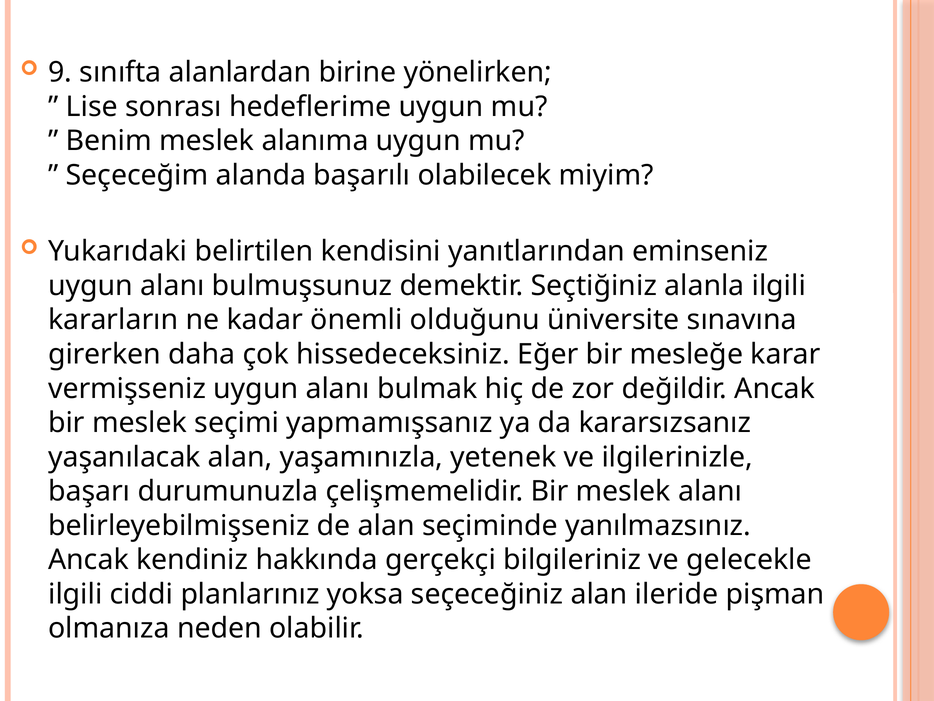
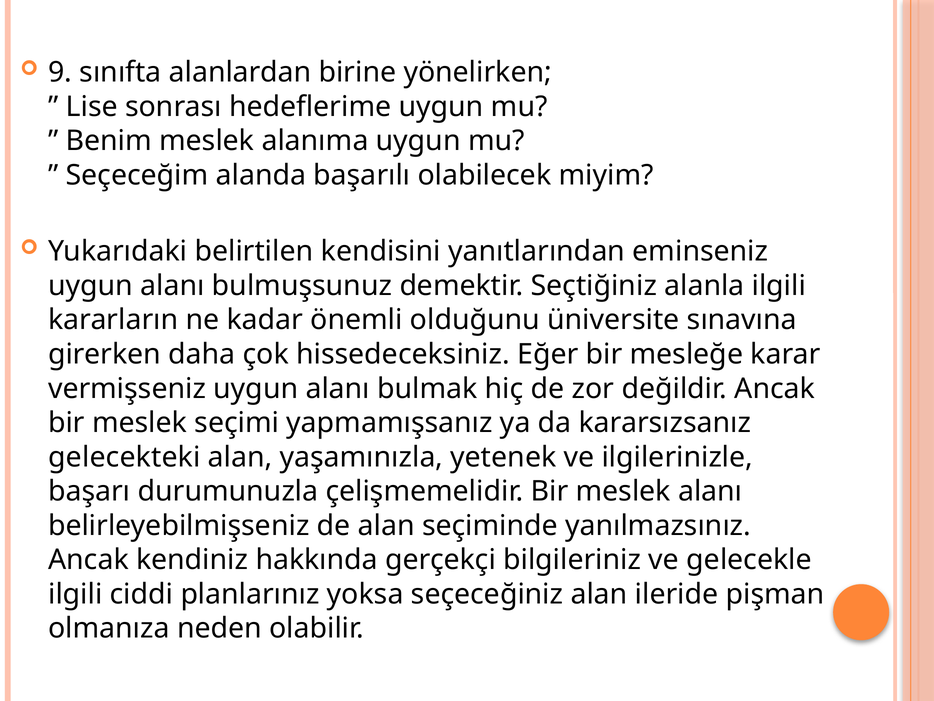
yaşanılacak: yaşanılacak -> gelecekteki (124, 457)
